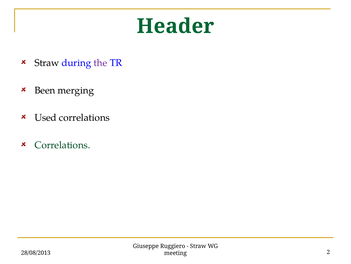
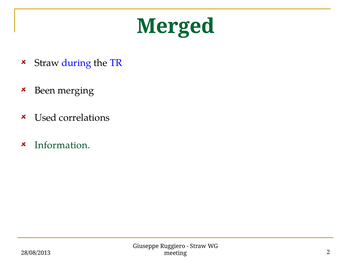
Header: Header -> Merged (176, 26)
the colour: purple -> black (100, 63)
Correlations: Correlations -> Information (62, 145)
